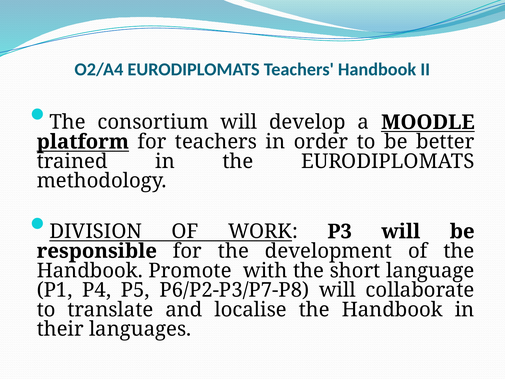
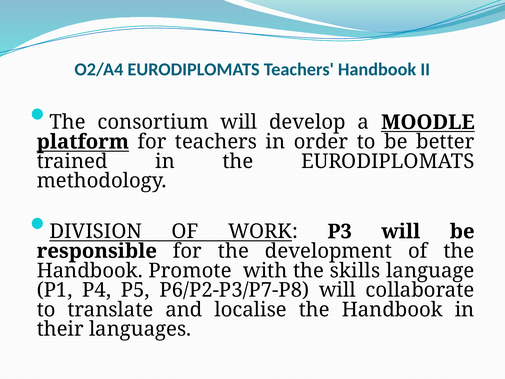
short: short -> skills (355, 270)
